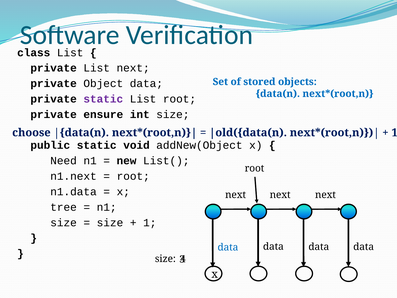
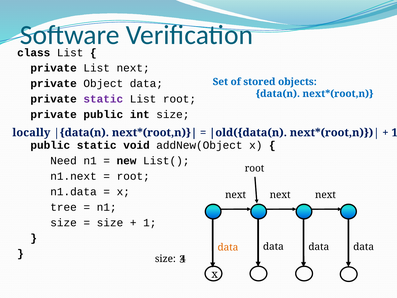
private ensure: ensure -> public (103, 114)
choose: choose -> locally (31, 133)
data colour: blue -> orange (228, 247)
